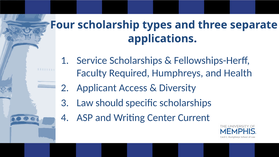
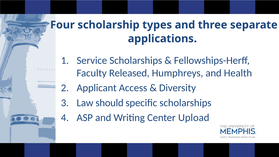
Required: Required -> Released (129, 73)
Current: Current -> Upload (194, 118)
